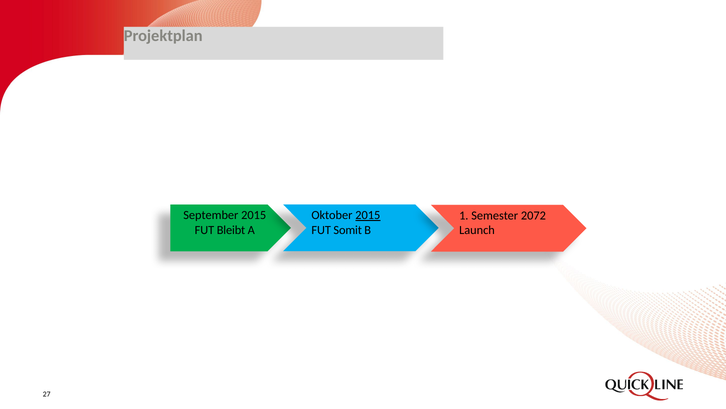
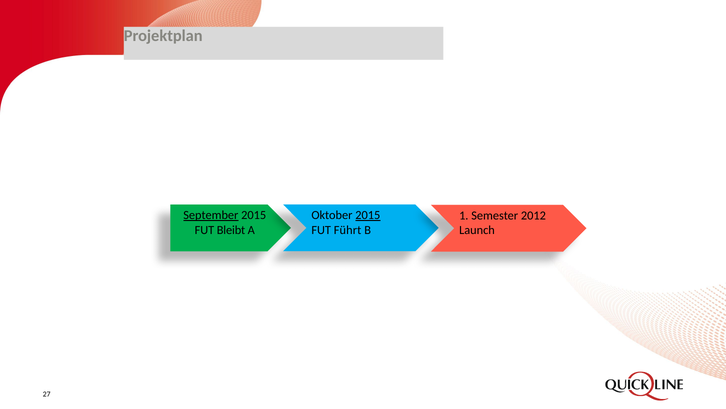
September underline: none -> present (211, 215)
2072: 2072 -> 2012 (533, 215)
Somit: Somit -> Führt (348, 230)
